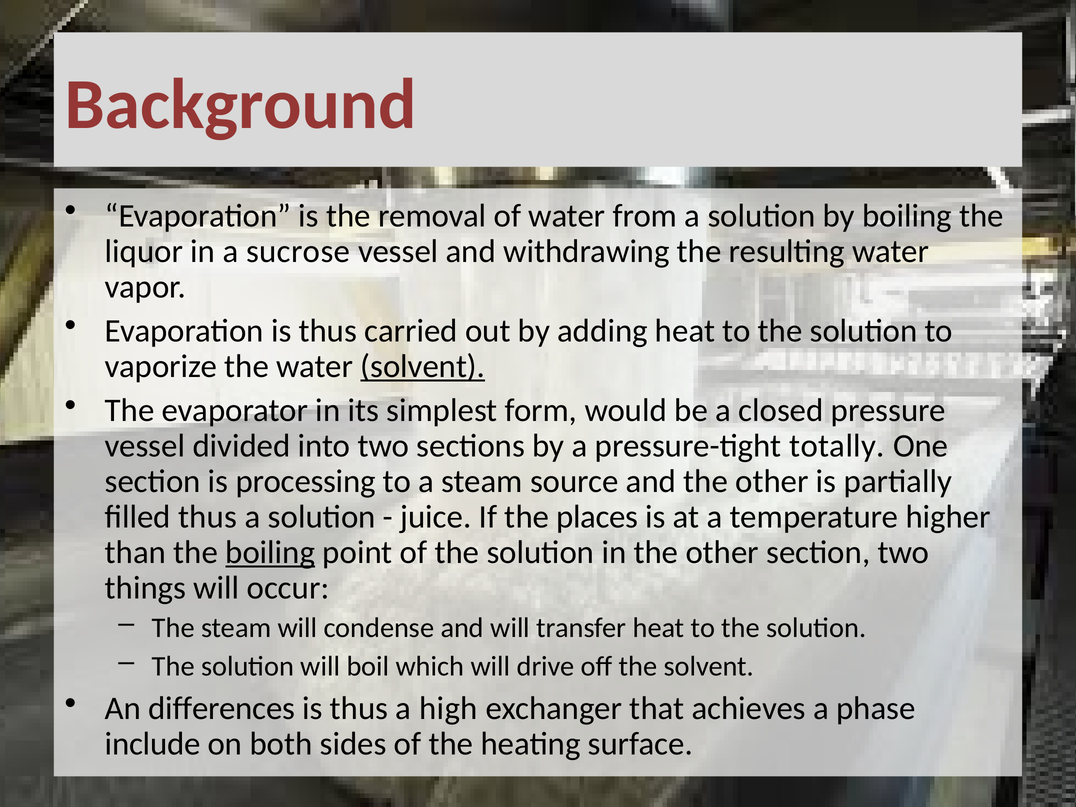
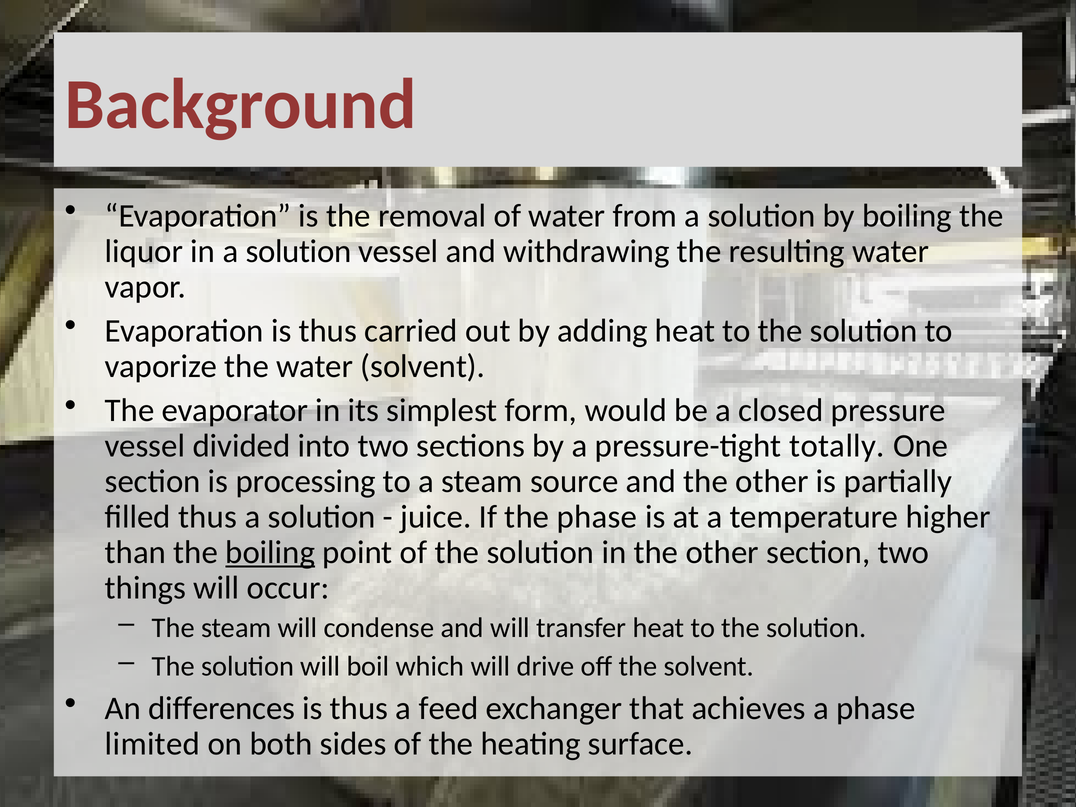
in a sucrose: sucrose -> solution (298, 251)
solvent underline: present -> none (423, 366)
the places: places -> phase (597, 517)
high: high -> feed (449, 708)
include: include -> limited (152, 744)
